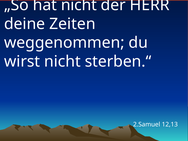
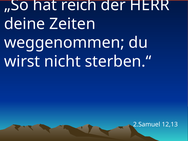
hat nicht: nicht -> reich (79, 5)
